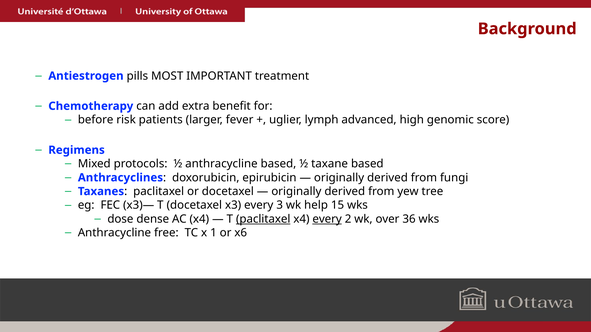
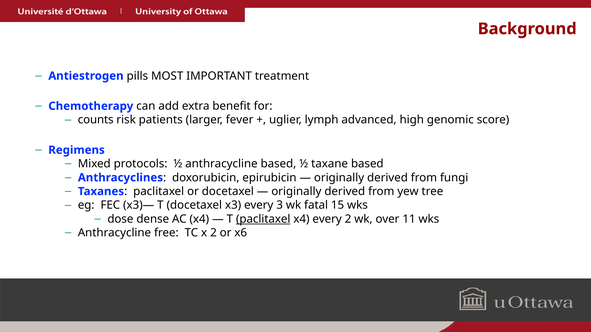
before: before -> counts (96, 120)
help: help -> fatal (316, 205)
every underline: present -> none (327, 219)
36: 36 -> 11 (409, 219)
x 1: 1 -> 2 (213, 233)
